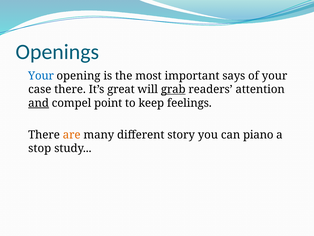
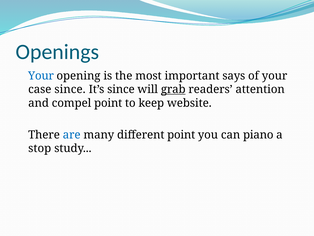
case there: there -> since (70, 89)
It’s great: great -> since (121, 89)
and underline: present -> none (39, 103)
feelings: feelings -> website (189, 103)
are colour: orange -> blue (72, 135)
different story: story -> point (181, 135)
